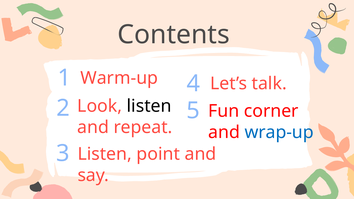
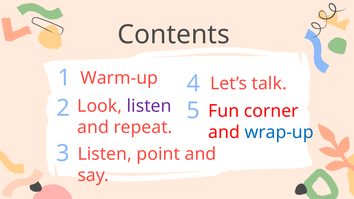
listen colour: black -> purple (149, 106)
